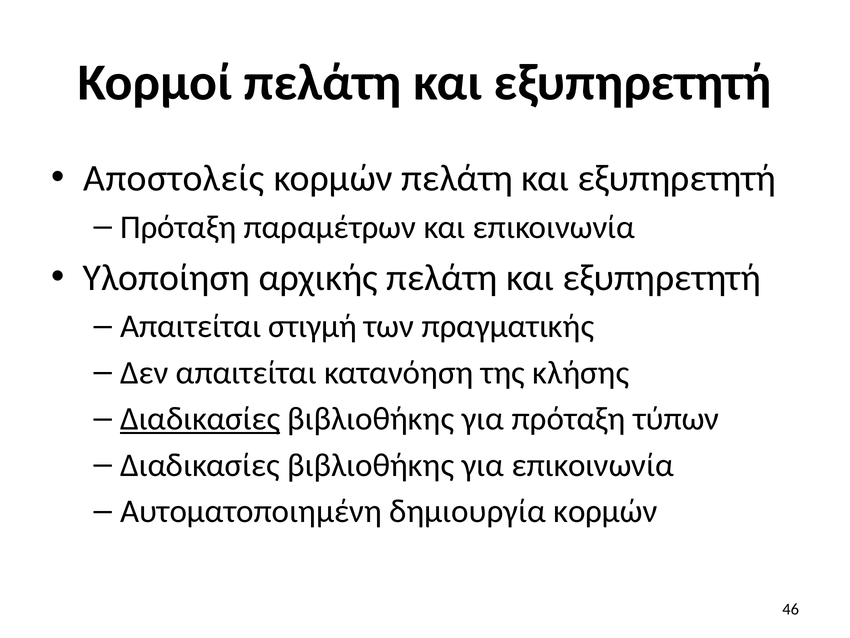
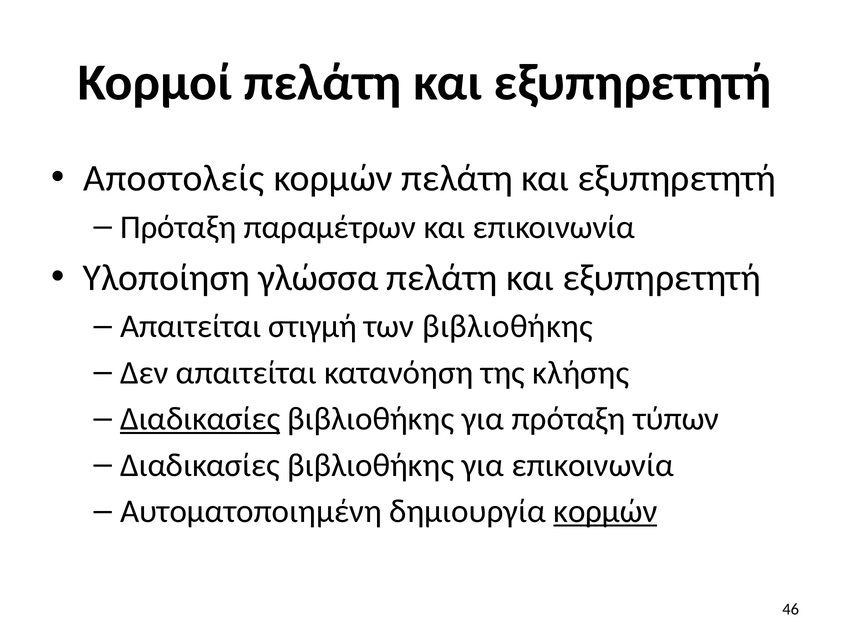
αρχικής: αρχικής -> γλώσσα (318, 278)
των πραγματικής: πραγματικής -> βιβλιοθήκης (508, 326)
κορμών underline: none -> present (605, 511)
